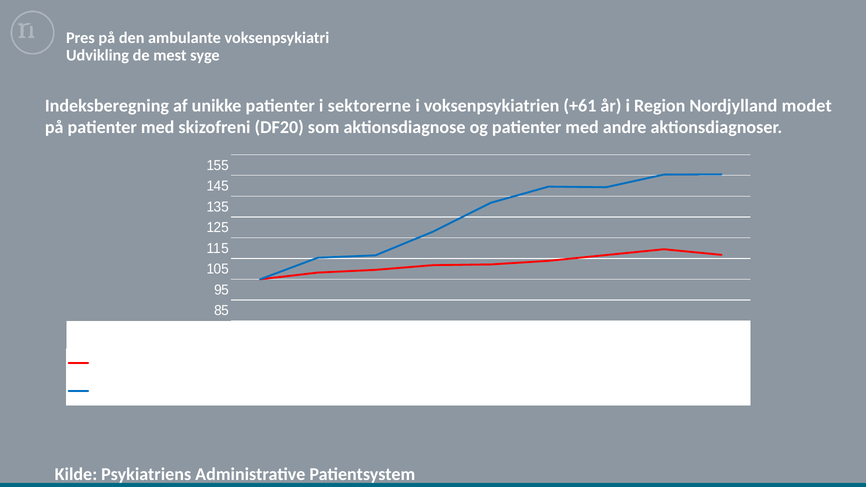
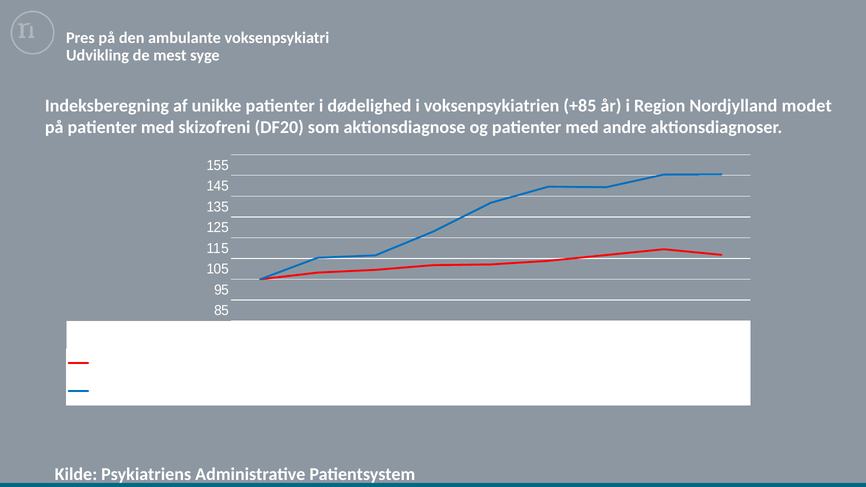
sektorerne: sektorerne -> dødelighed (369, 106)
+61: +61 -> +85 (580, 106)
